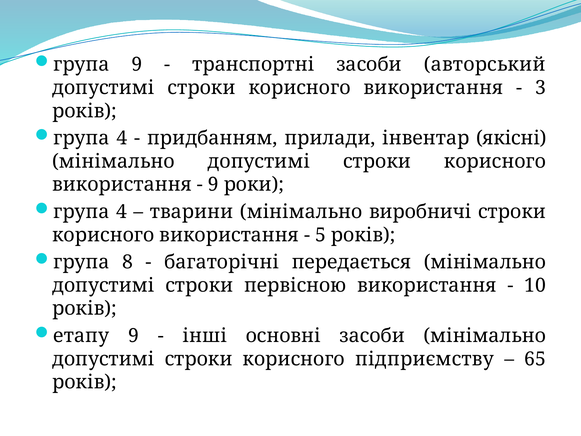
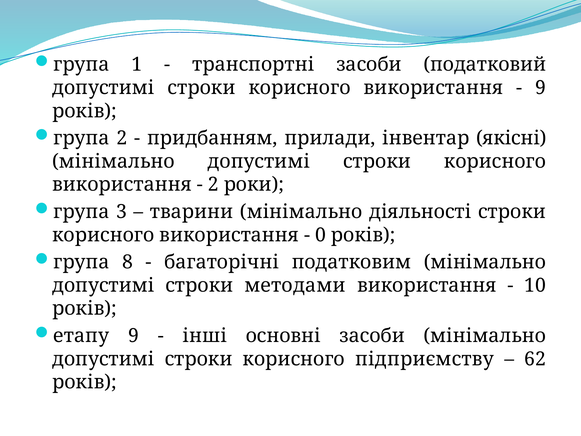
група 9: 9 -> 1 (137, 64)
авторський: авторський -> податковий (485, 64)
3: 3 -> 9 (541, 88)
4: 4 -> 2 (122, 138)
9: 9 -> 2 (213, 184)
4: 4 -> 3 (122, 212)
виробничі: виробничі -> діяльності (420, 212)
5: 5 -> 0 (320, 235)
передається: передається -> податковим (351, 262)
первісною: первісною -> методами (295, 285)
65: 65 -> 62 (535, 359)
